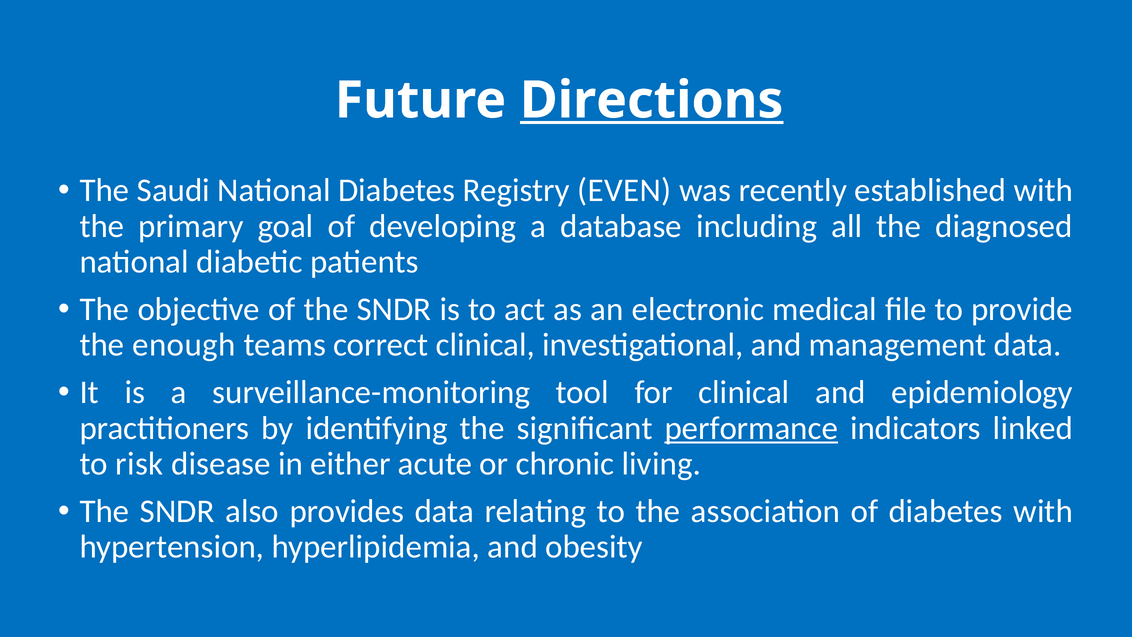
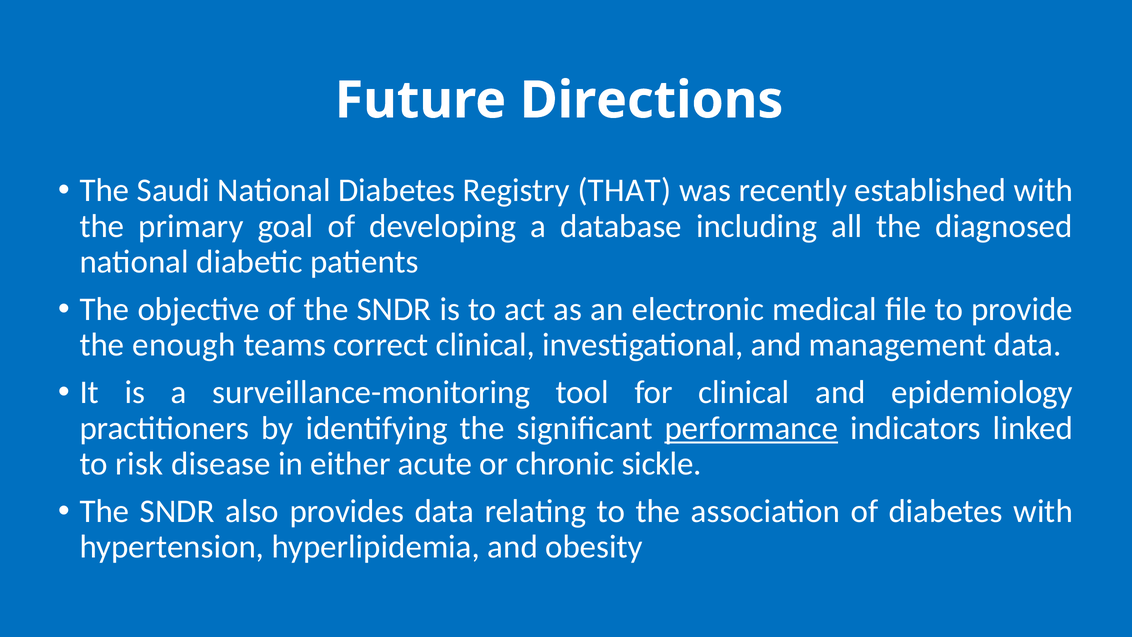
Directions underline: present -> none (652, 100)
EVEN: EVEN -> THAT (624, 190)
living: living -> sickle (662, 464)
